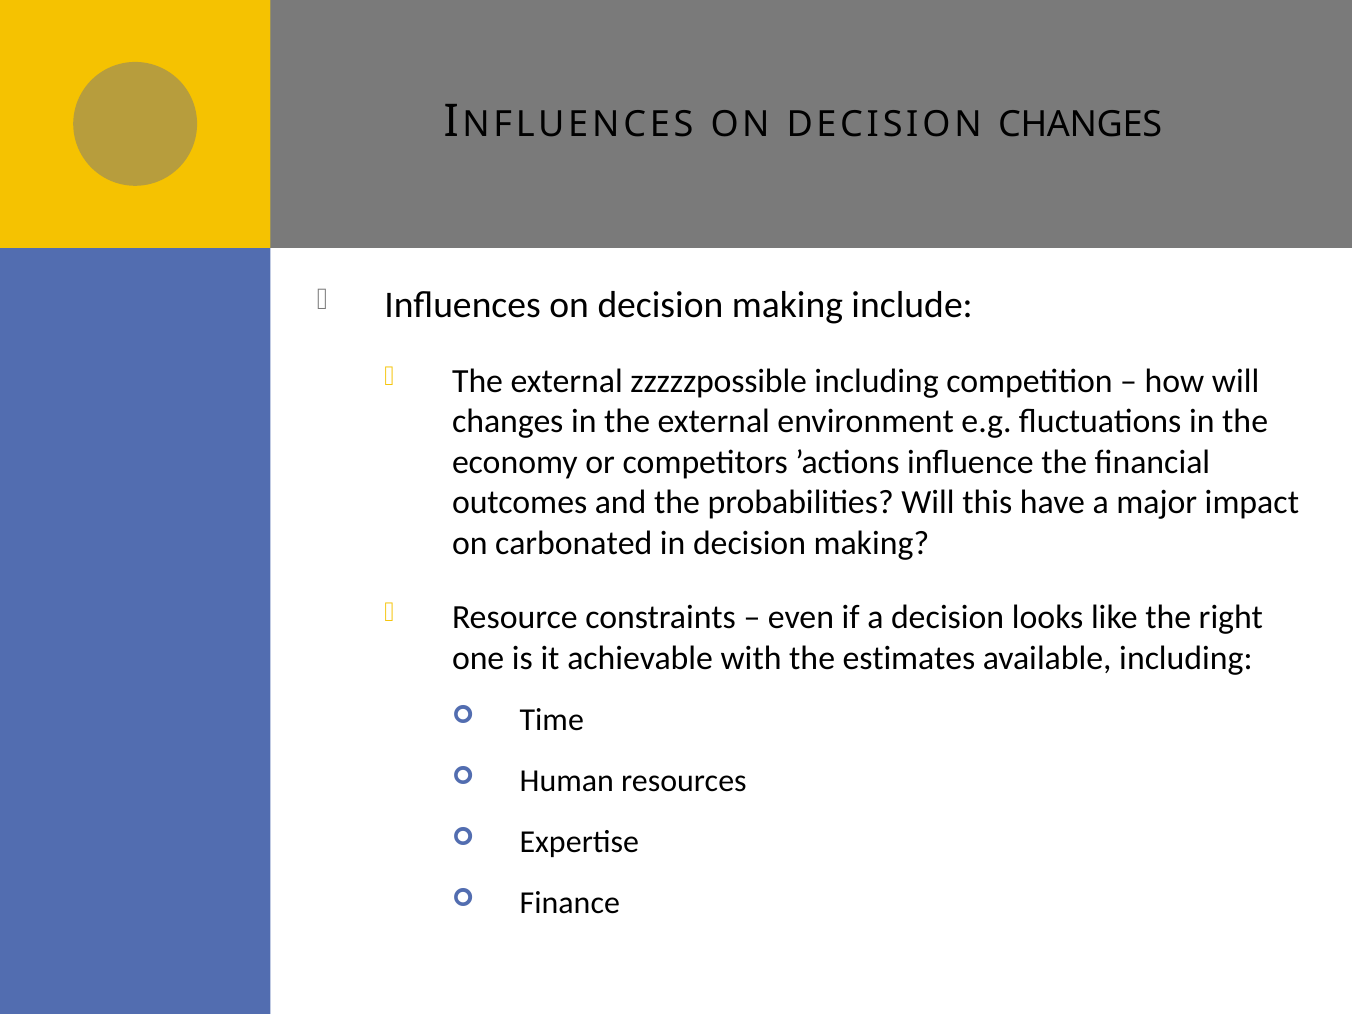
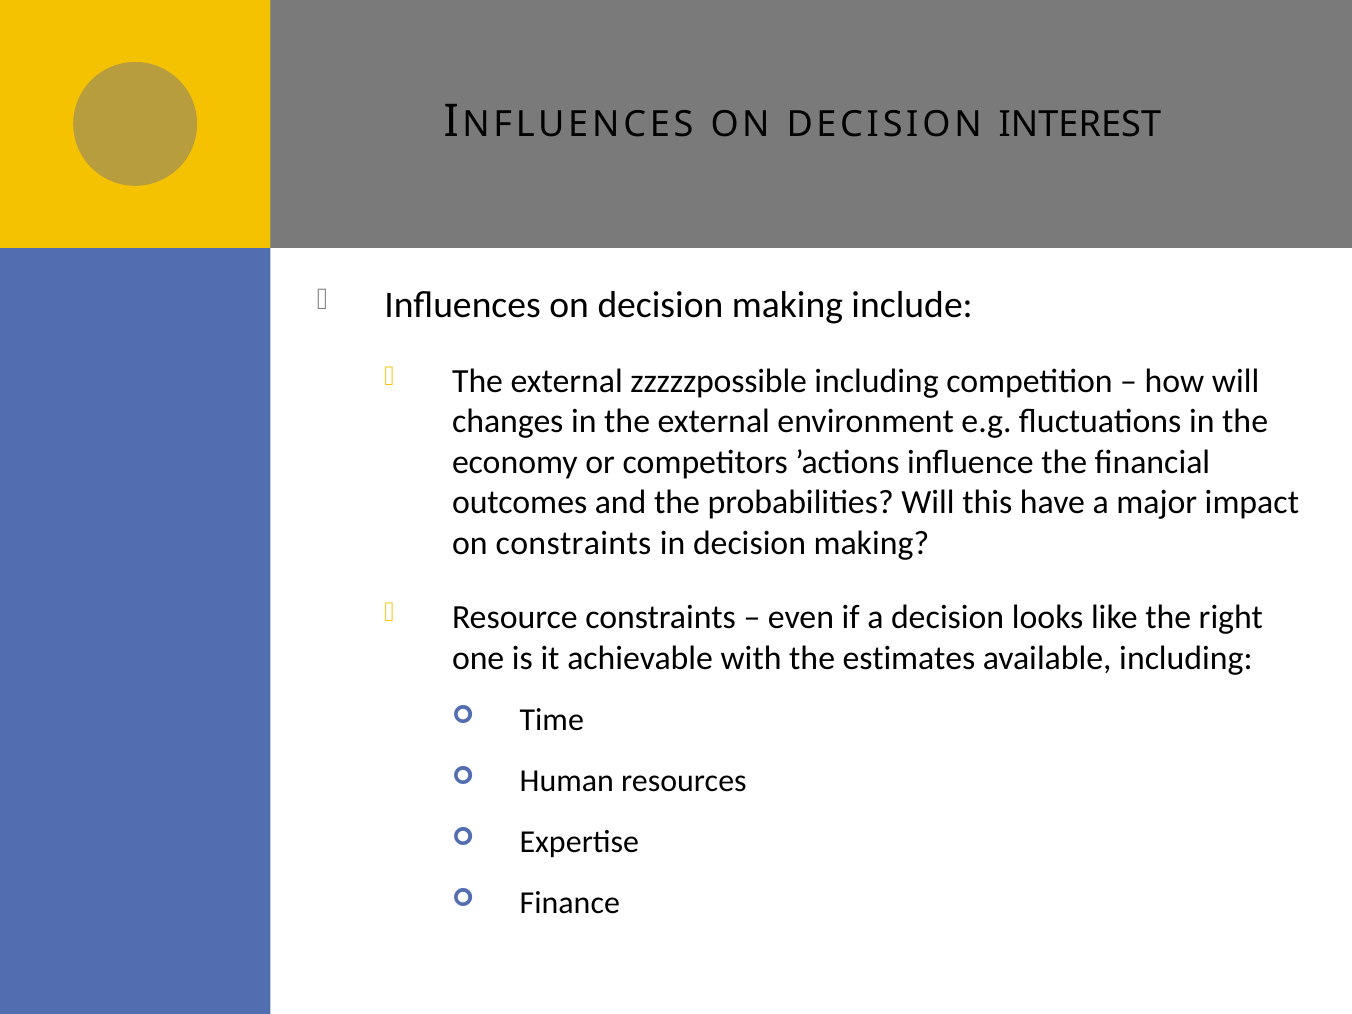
DECISION CHANGES: CHANGES -> INTEREST (1080, 124)
on carbonated: carbonated -> constraints (574, 543)
